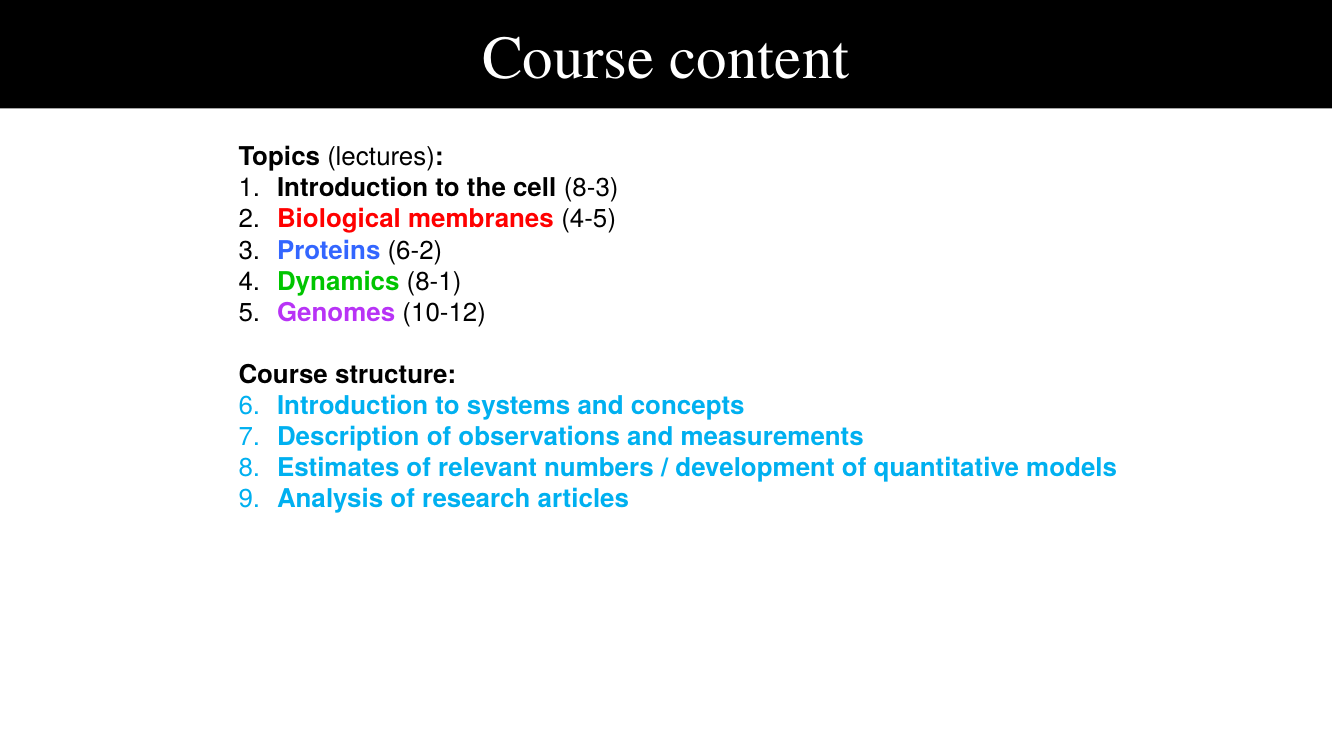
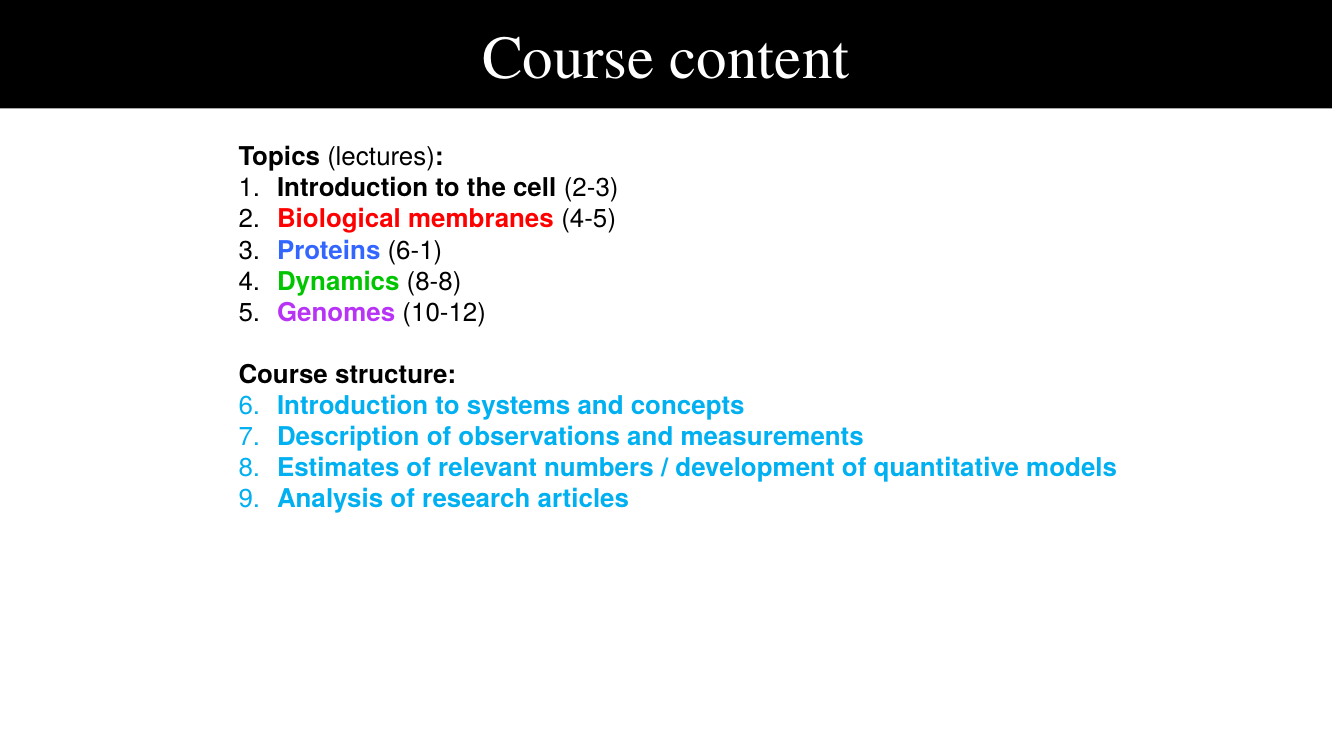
8-3: 8-3 -> 2-3 (591, 188)
6-2: 6-2 -> 6-1 (415, 251)
8-1: 8-1 -> 8-8 (434, 282)
